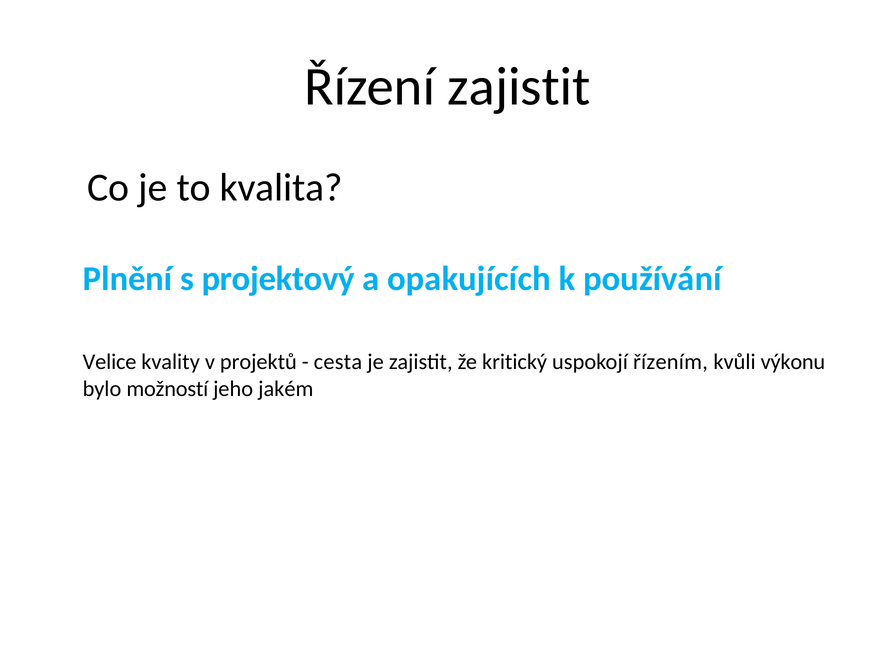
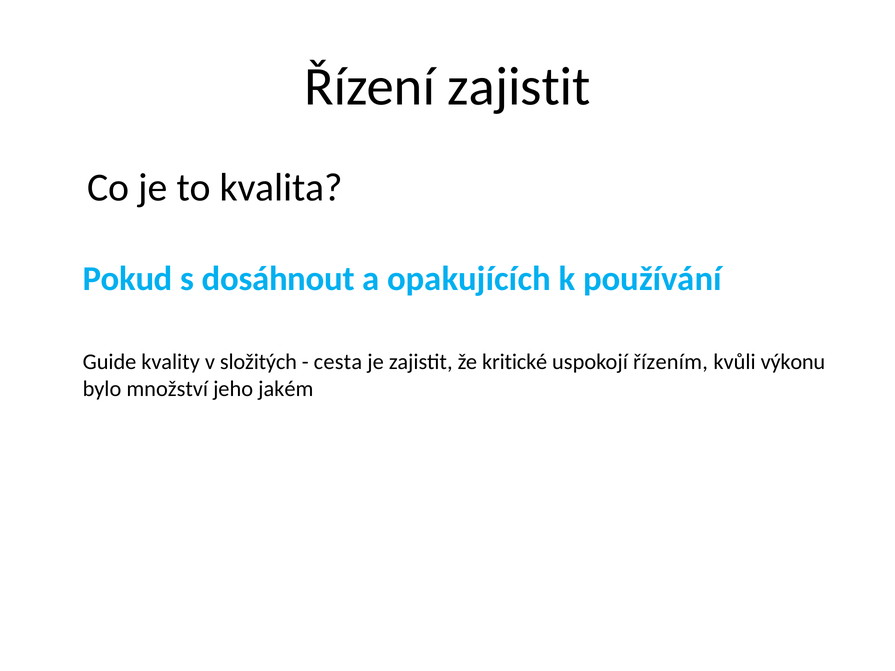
Plnění: Plnění -> Pokud (128, 279)
projektový: projektový -> dosáhnout (278, 279)
Velice: Velice -> Guide (110, 362)
projektů: projektů -> složitých (258, 362)
kritický: kritický -> kritické (515, 362)
možností: možností -> množství (167, 389)
